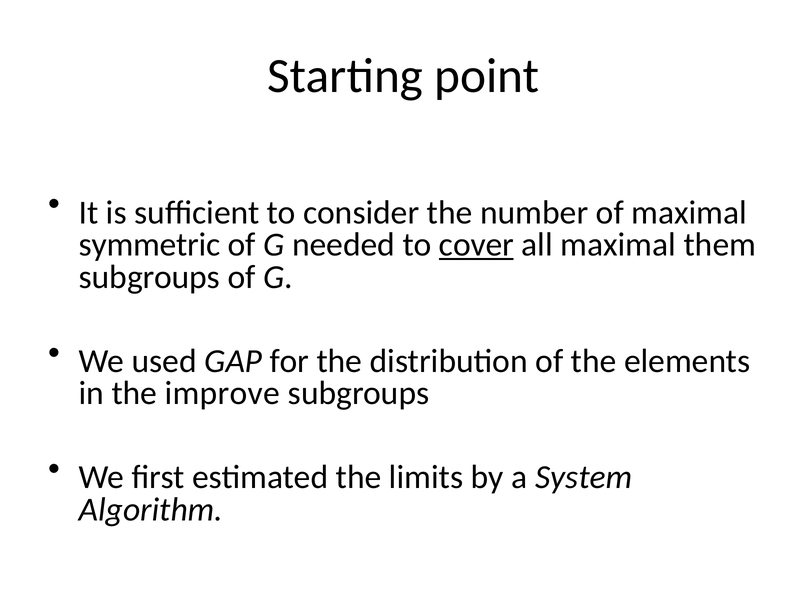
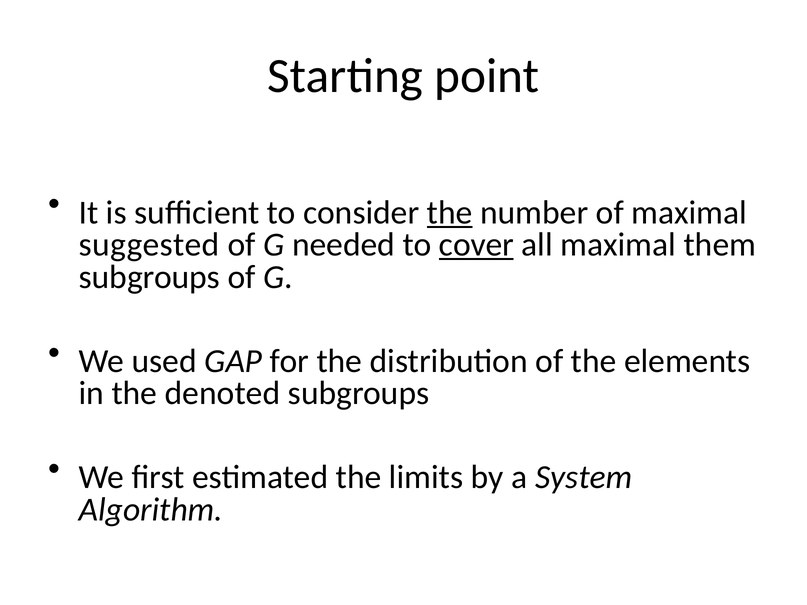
the underline: none -> present (450, 213)
symmetric: symmetric -> suggested (149, 245)
improve: improve -> denoted (223, 393)
